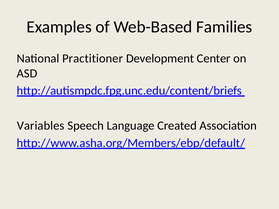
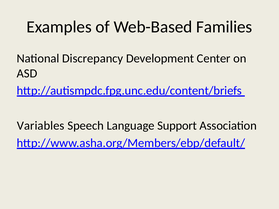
Practitioner: Practitioner -> Discrepancy (93, 59)
Created: Created -> Support (177, 126)
